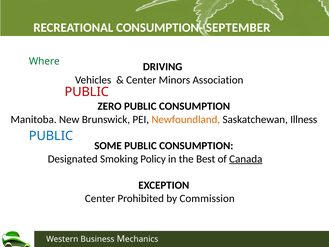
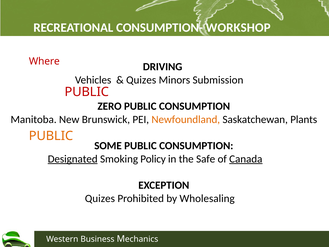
SEPTEMBER: SEPTEMBER -> WORKSHOP (238, 27)
Where colour: green -> red (44, 61)
Center: Center -> Quizes (141, 80)
Association: Association -> Submission (218, 80)
Illness: Illness -> Plants (304, 119)
PUBLIC colour: blue -> orange (51, 136)
Designated underline: none -> present (73, 159)
Best: Best -> Safe (206, 159)
Center: Center -> Quizes (100, 198)
Commission: Commission -> Wholesaling (207, 198)
